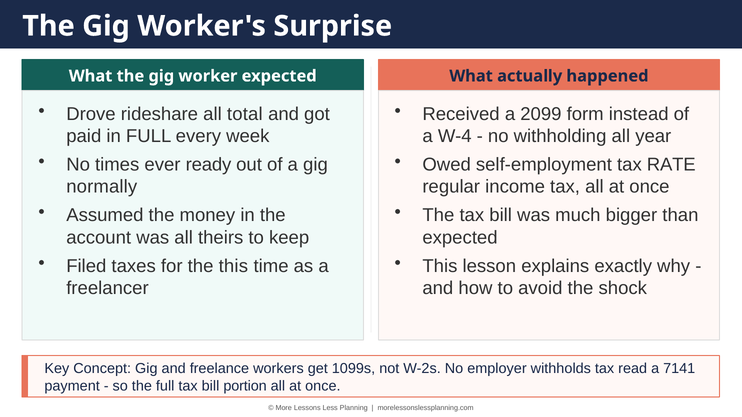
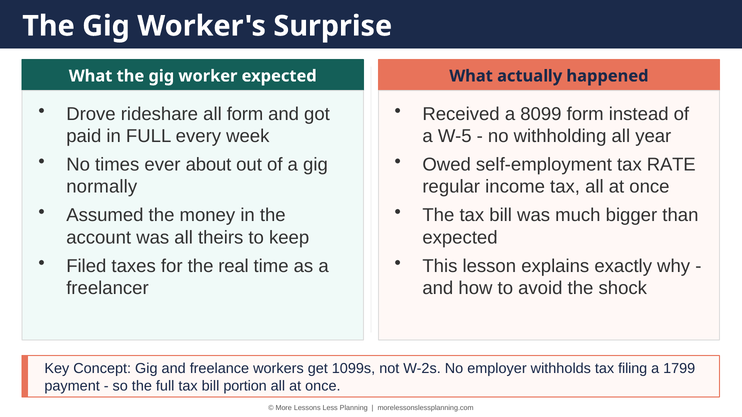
all total: total -> form (245, 114)
2099: 2099 -> 8099 (541, 114)
W-4: W-4 -> W-5 (455, 136)
ready: ready -> about (208, 165)
the this: this -> real (234, 266)
read: read -> filing (633, 369)
7141: 7141 -> 1799 (679, 369)
